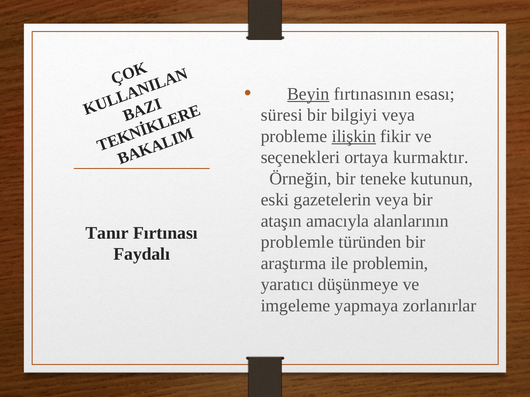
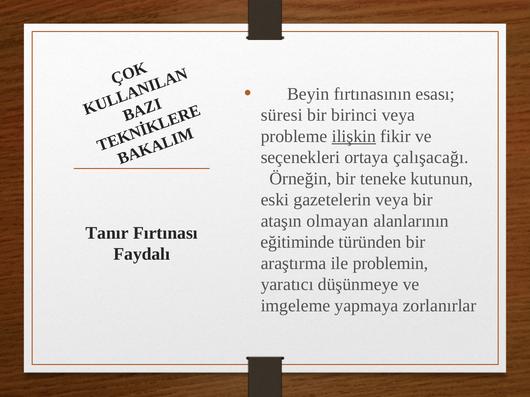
Beyin underline: present -> none (308, 94)
bilgiyi: bilgiyi -> birinci (354, 115)
kurmaktır: kurmaktır -> çalışacağı (431, 158)
amacıyla: amacıyla -> olmayan (337, 221)
problemle: problemle -> eğitiminde (298, 242)
